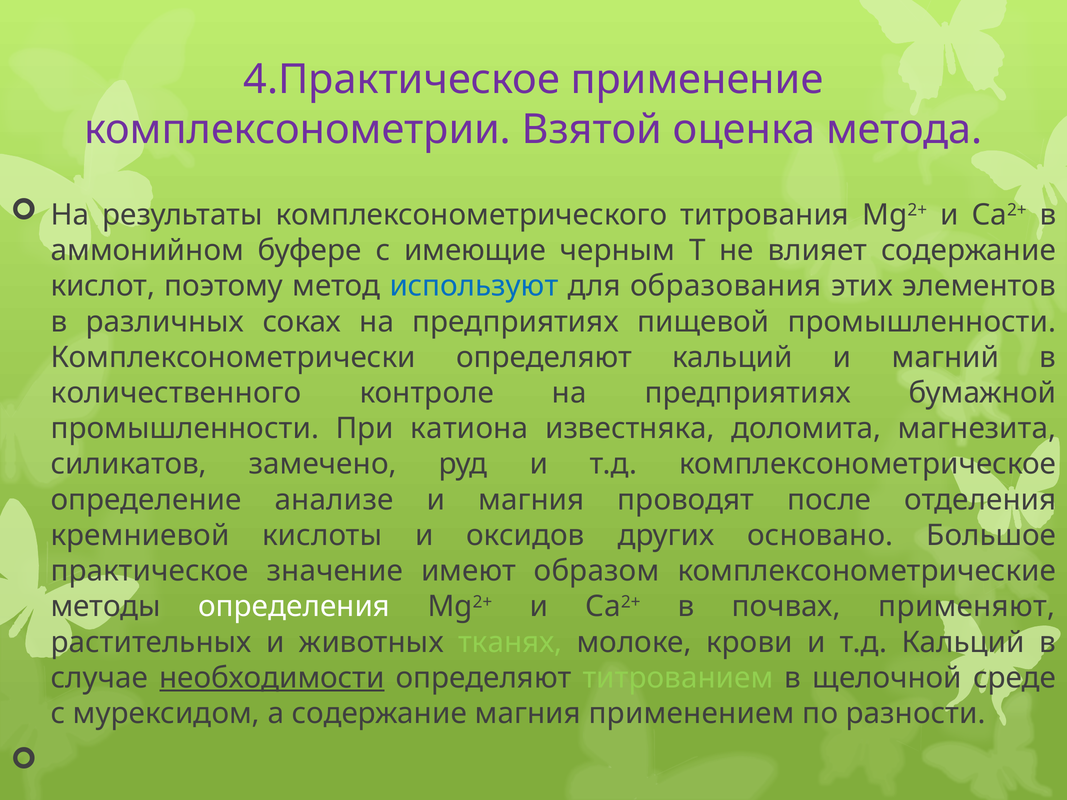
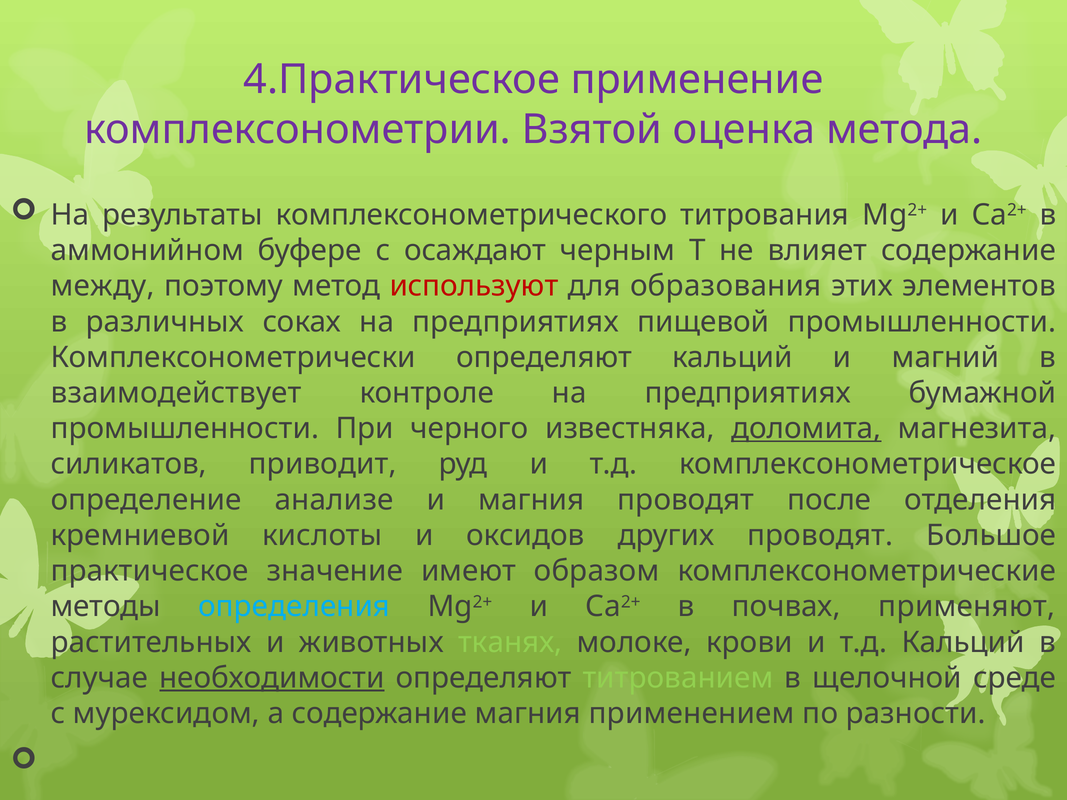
имеющие: имеющие -> осаждают (475, 251)
кислот: кислот -> между (103, 286)
используют colour: blue -> red (474, 286)
количественного: количественного -> взаимодействует (176, 393)
катиона: катиона -> черного (469, 429)
доломита underline: none -> present (806, 429)
замечено: замечено -> приводит (323, 464)
других основано: основано -> проводят (820, 536)
определения colour: white -> light blue (294, 607)
